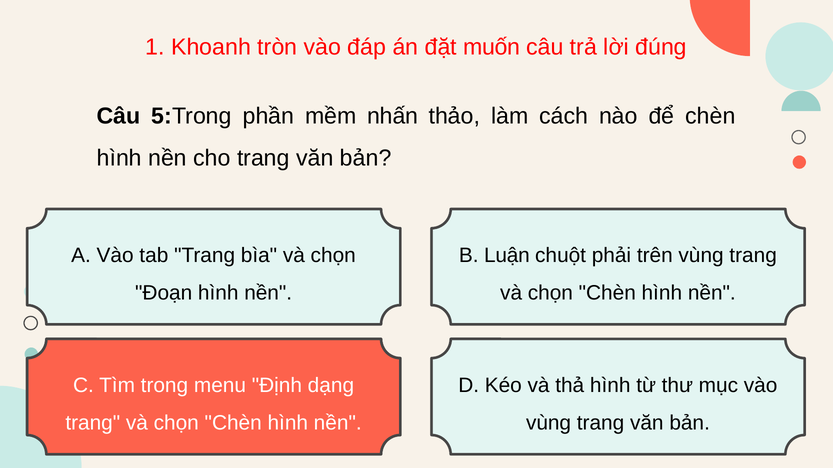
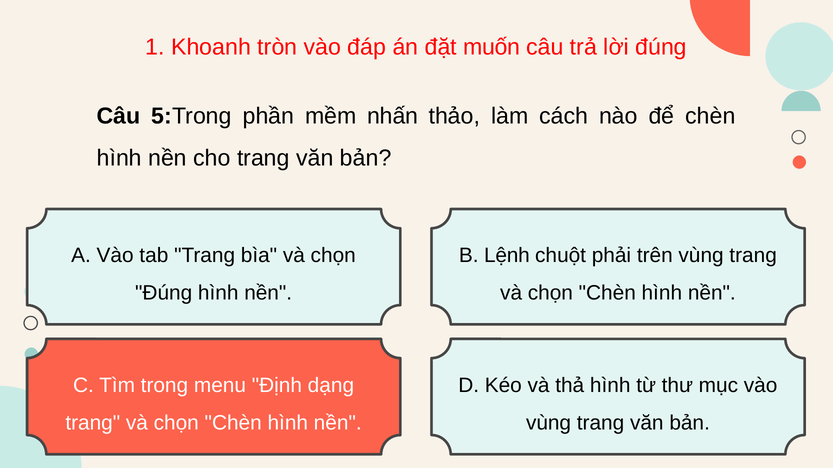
Luận: Luận -> Lệnh (507, 256)
Đoạn: Đoạn -> Đúng (164, 293)
